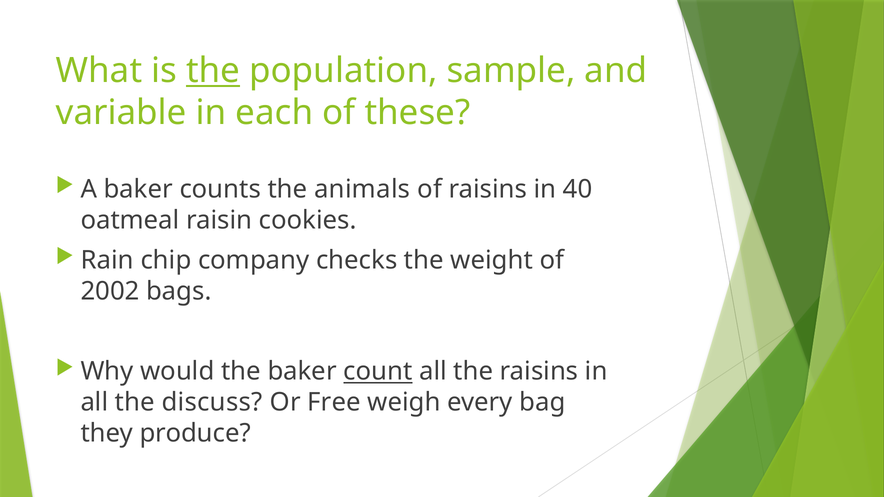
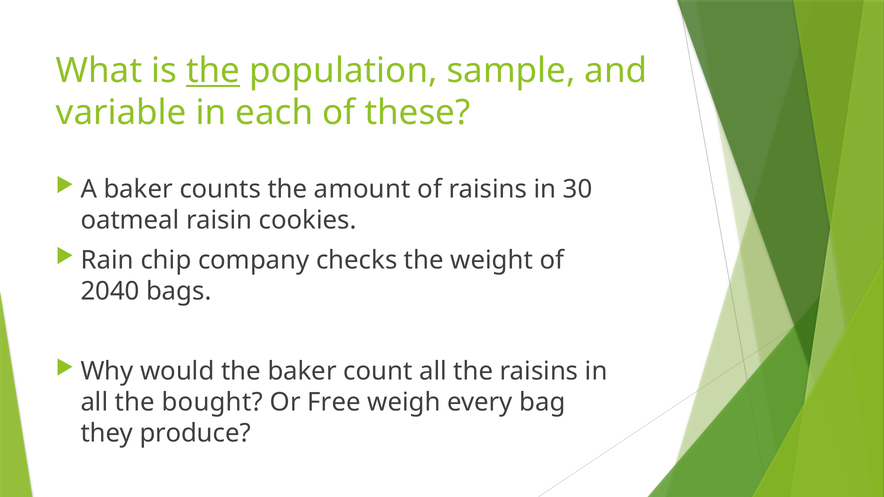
animals: animals -> amount (362, 189)
40: 40 -> 30 (578, 189)
2002: 2002 -> 2040 (110, 291)
count underline: present -> none (378, 372)
discuss: discuss -> bought (212, 403)
